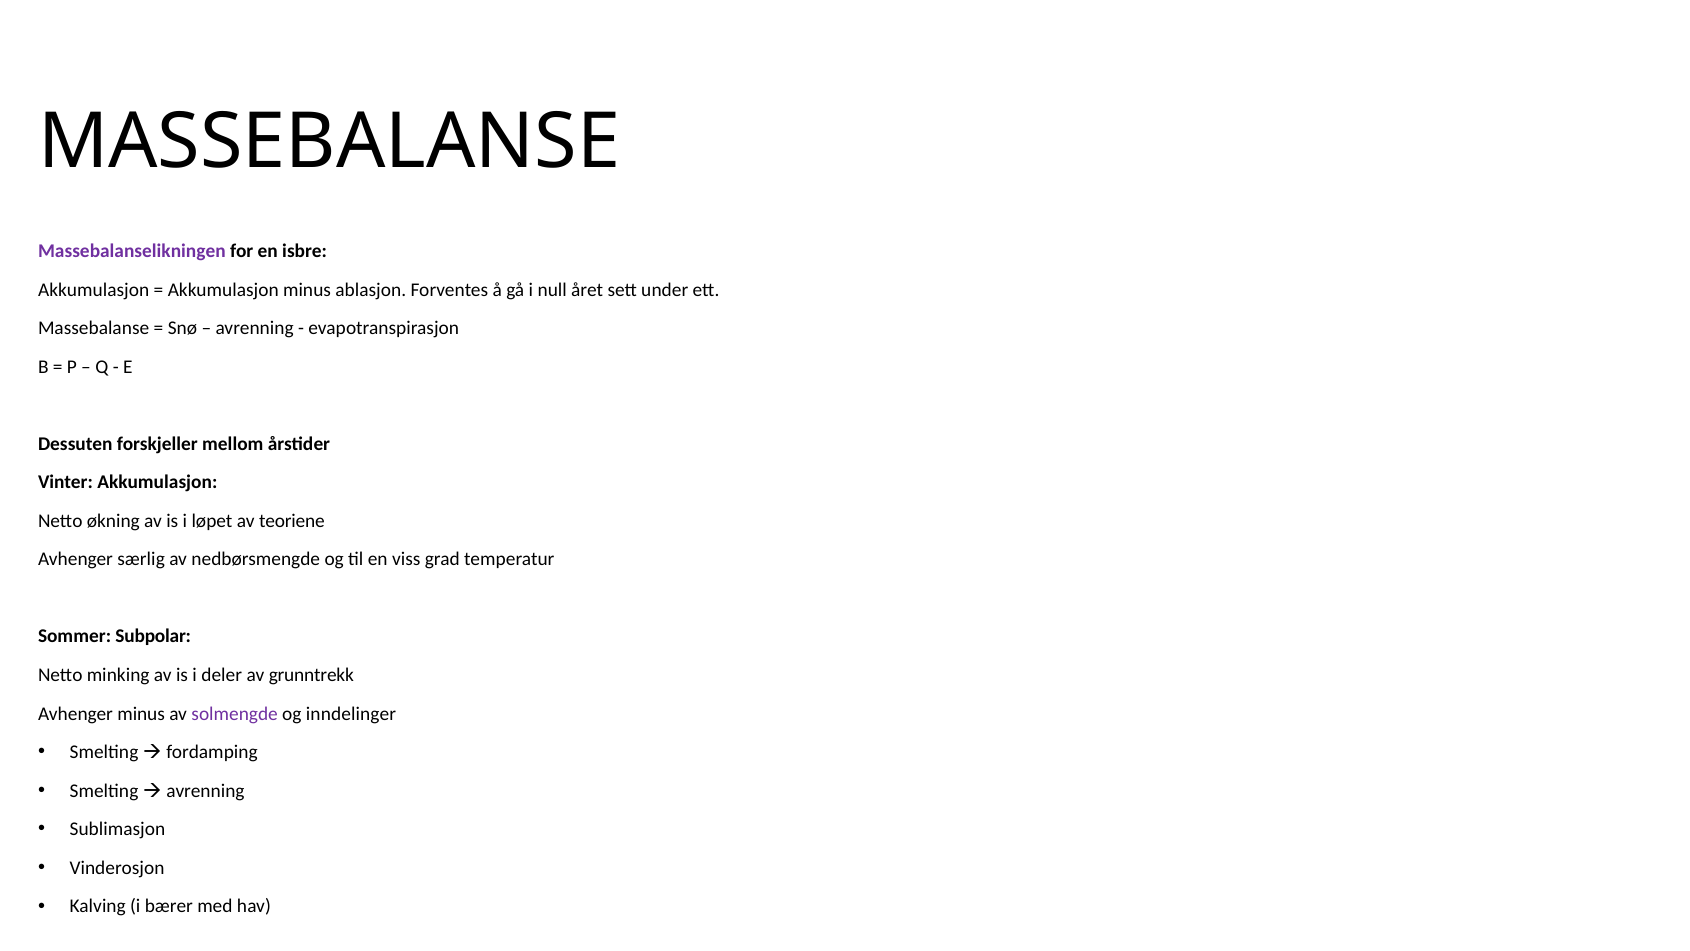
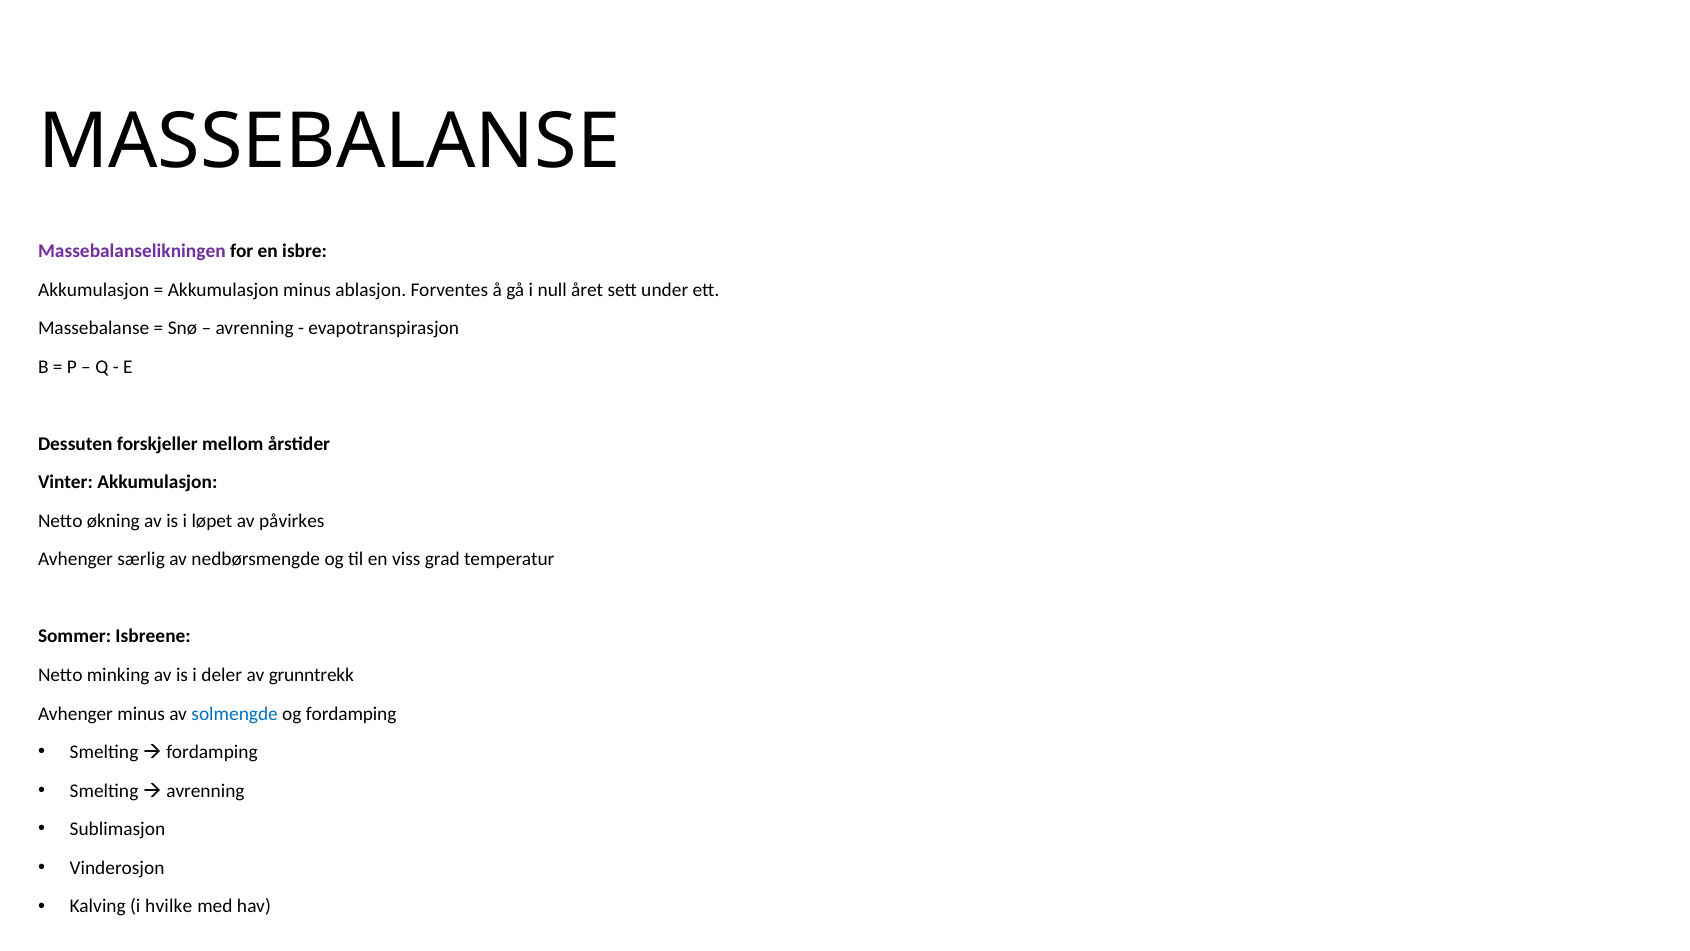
teoriene: teoriene -> påvirkes (292, 521)
Subpolar: Subpolar -> Isbreene (153, 636)
solmengde colour: purple -> blue (235, 713)
og inndelinger: inndelinger -> fordamping (351, 713)
bærer: bærer -> hvilke (169, 906)
